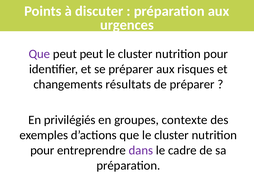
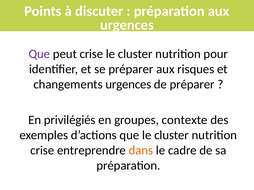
peut peut: peut -> crise (91, 54)
changements résultats: résultats -> urgences (128, 85)
pour: pour -> crise (42, 151)
dans colour: purple -> orange (141, 151)
